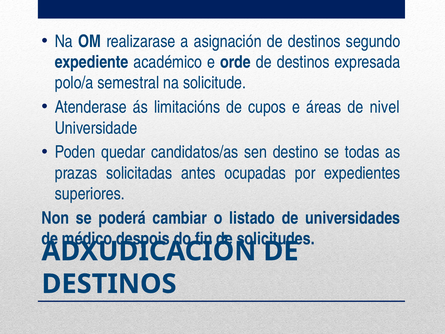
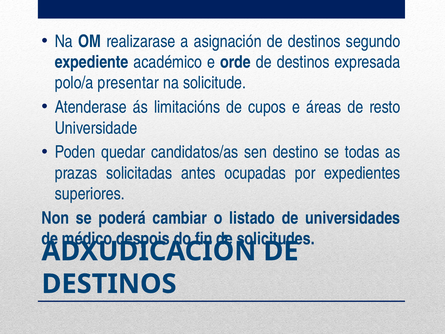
semestral: semestral -> presentar (128, 83)
nivel: nivel -> resto (385, 107)
